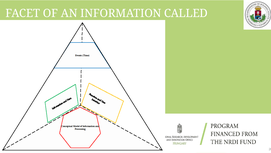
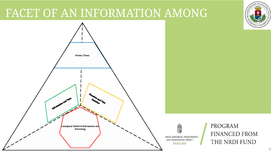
CALLED: CALLED -> AMONG (186, 13)
